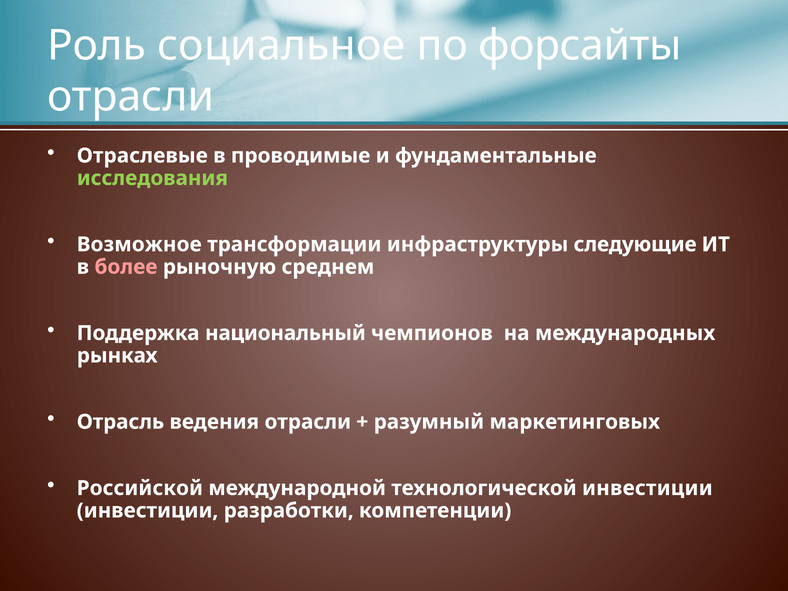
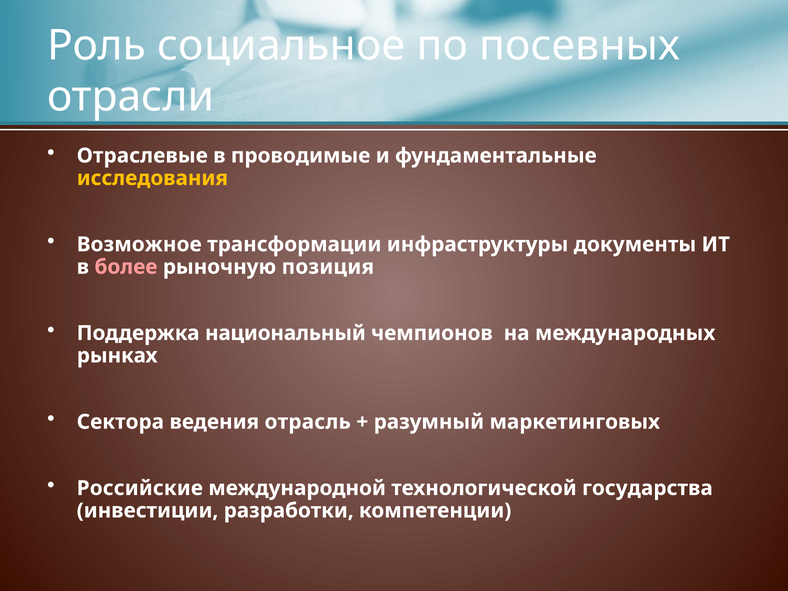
форсайты: форсайты -> посевных (580, 46)
исследования colour: light green -> yellow (152, 178)
следующие: следующие -> документы (635, 244)
среднем: среднем -> позиция (328, 267)
Отрасль: Отрасль -> Сектора (120, 422)
ведения отрасли: отрасли -> отрасль (308, 422)
Российской: Российской -> Российские (140, 488)
технологической инвестиции: инвестиции -> государства (647, 488)
